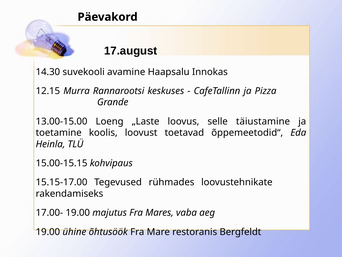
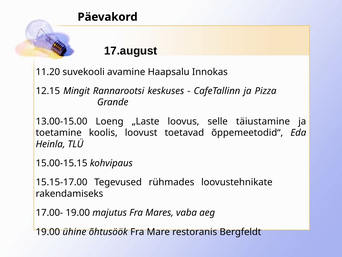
14.30: 14.30 -> 11.20 (48, 72)
Murra: Murra -> Mingit (77, 91)
